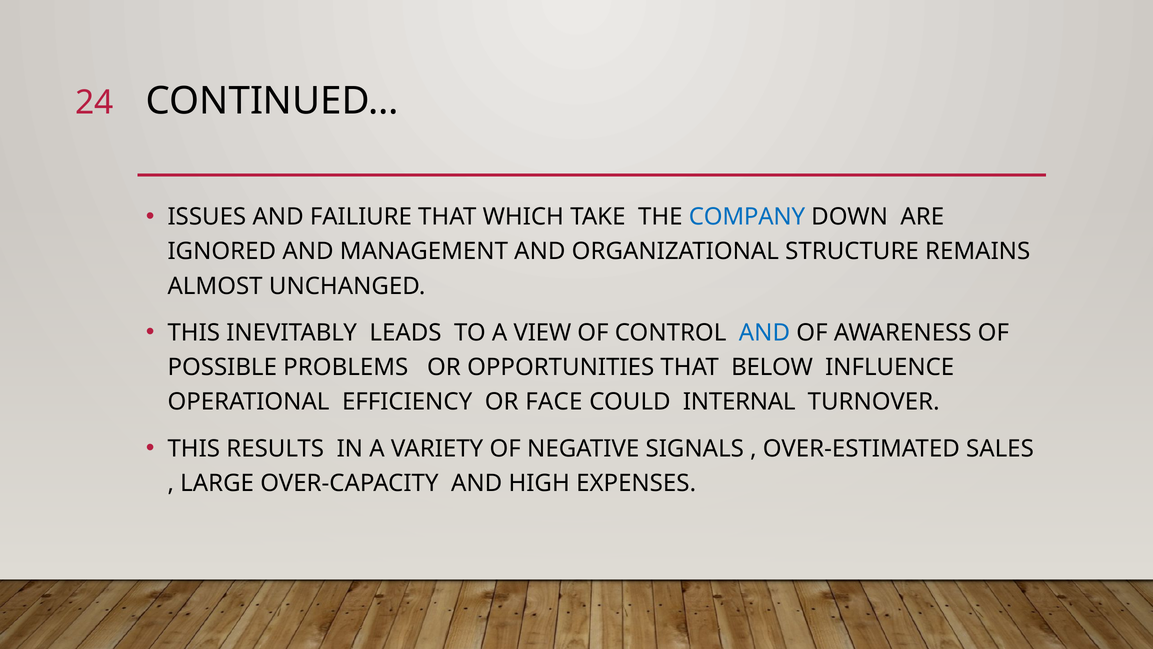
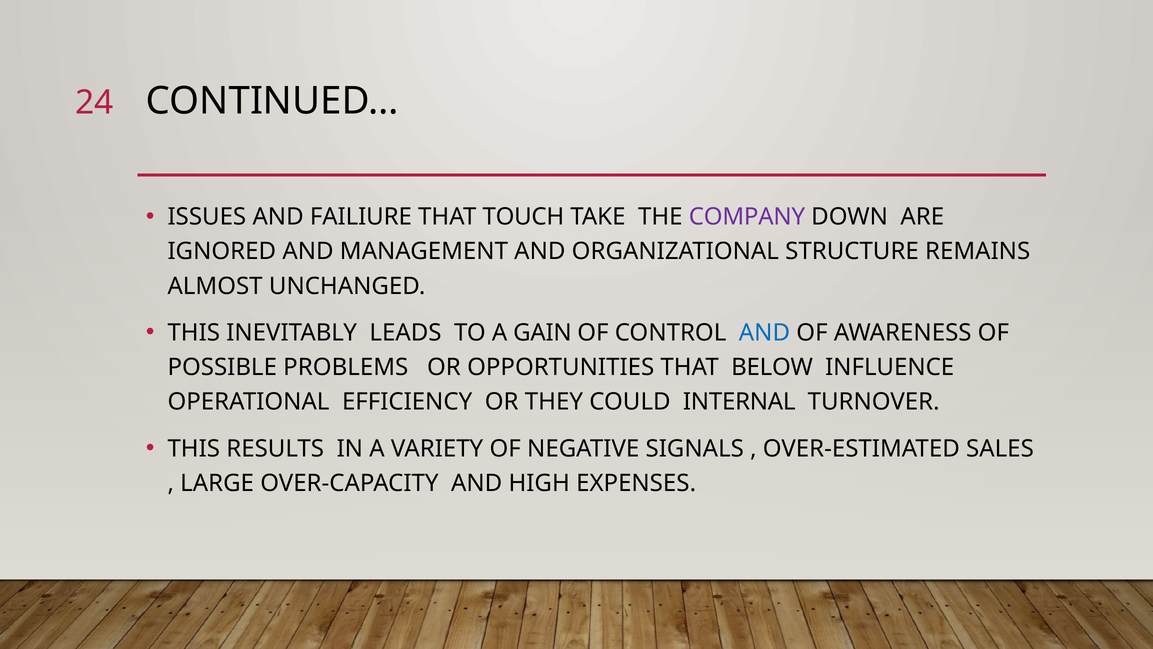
WHICH: WHICH -> TOUCH (523, 217)
COMPANY colour: blue -> purple (747, 217)
VIEW: VIEW -> GAIN (542, 333)
FACE: FACE -> THEY (554, 402)
